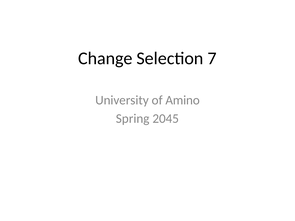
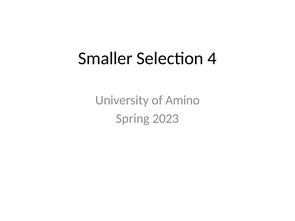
Change: Change -> Smaller (105, 58)
7: 7 -> 4 (212, 58)
2045: 2045 -> 2023 (166, 119)
